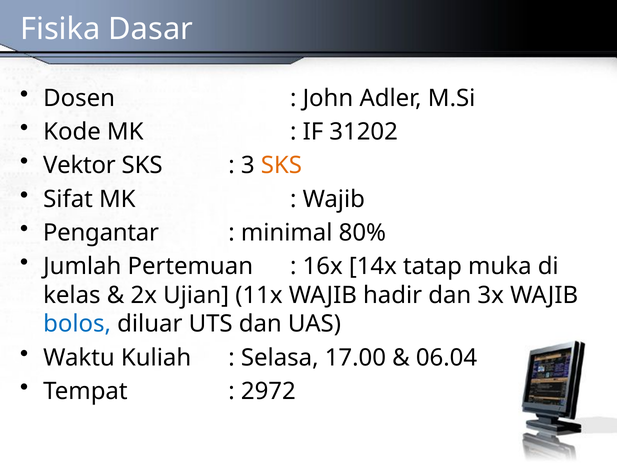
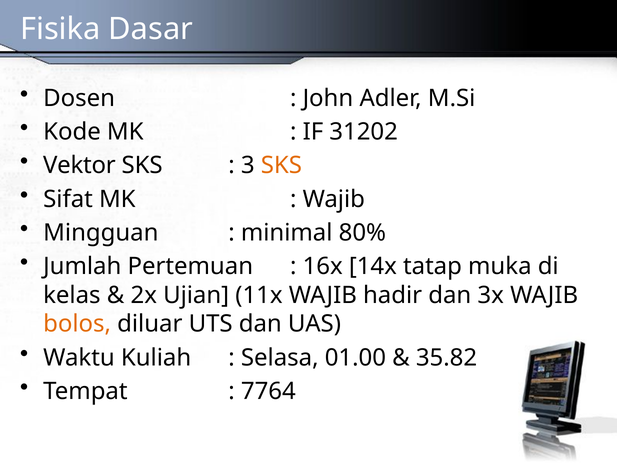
Pengantar: Pengantar -> Mingguan (101, 233)
bolos colour: blue -> orange (77, 324)
17.00: 17.00 -> 01.00 (355, 357)
06.04: 06.04 -> 35.82 (447, 357)
2972: 2972 -> 7764 (268, 391)
